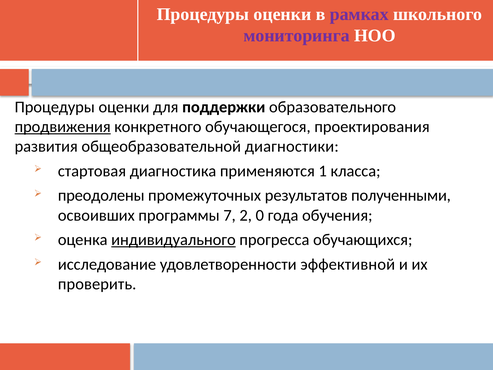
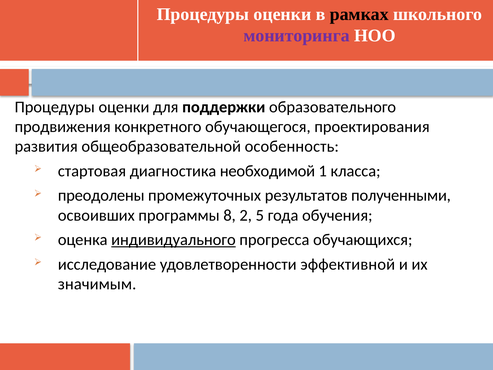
рамках colour: purple -> black (359, 14)
продвижения underline: present -> none (63, 127)
диагностики: диагностики -> особенность (292, 146)
применяются: применяются -> необходимой (267, 171)
7: 7 -> 8 (230, 215)
0: 0 -> 5 (260, 215)
проверить: проверить -> значимым (97, 284)
